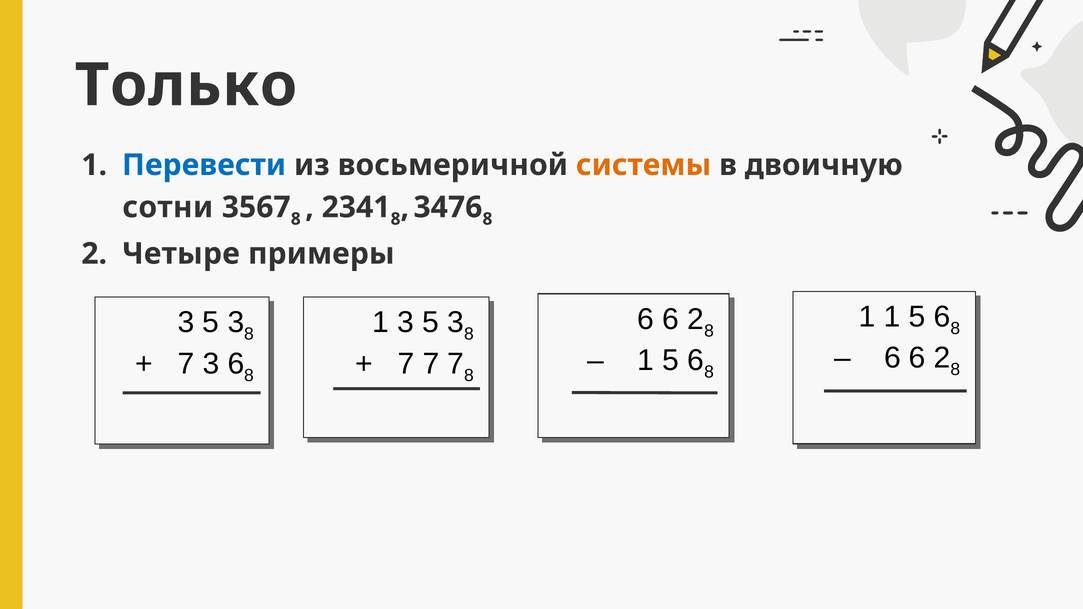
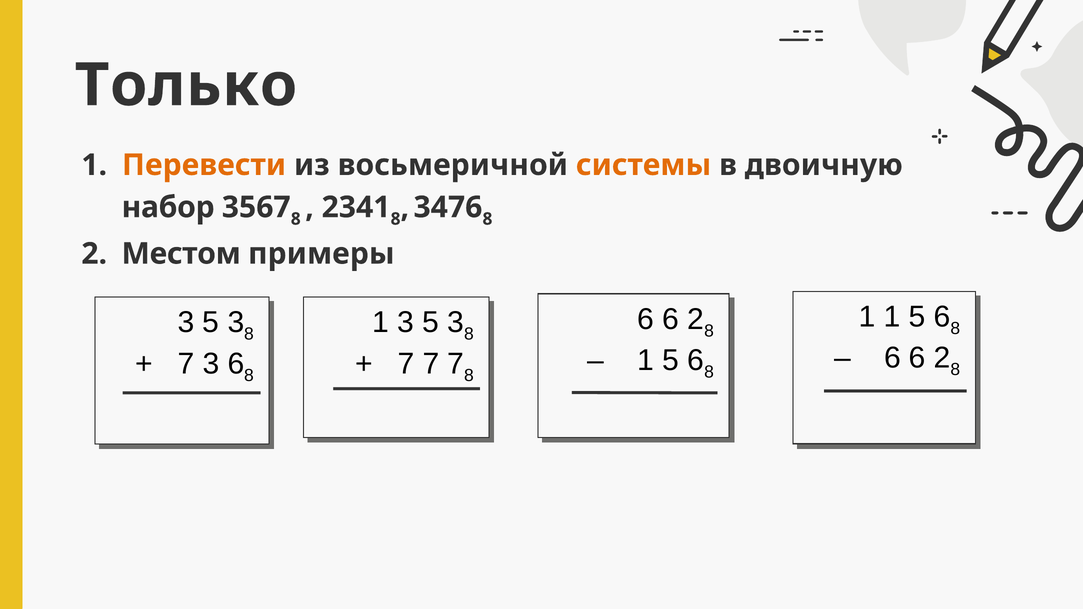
Перевести colour: blue -> orange (204, 165)
сотни: сотни -> набор (168, 207)
Четыре: Четыре -> Местом (181, 254)
